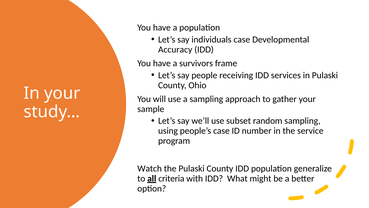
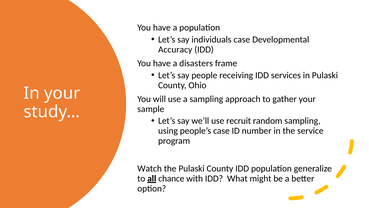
survivors: survivors -> disasters (196, 63)
subset: subset -> recruit (239, 121)
criteria: criteria -> chance (171, 178)
